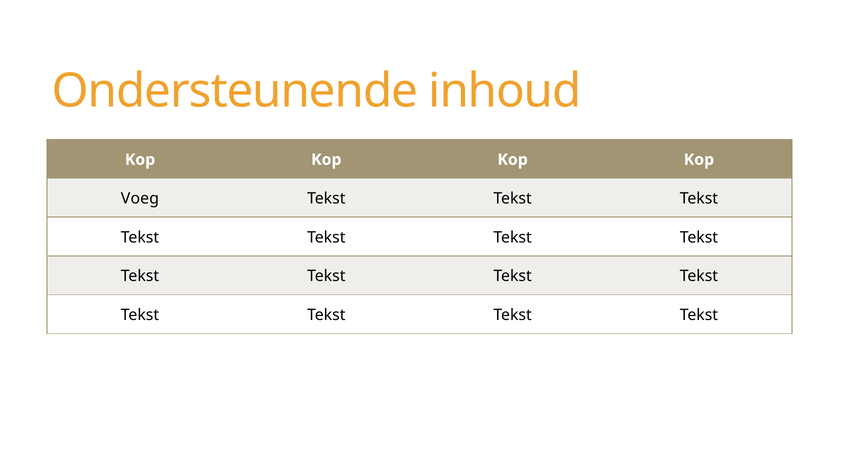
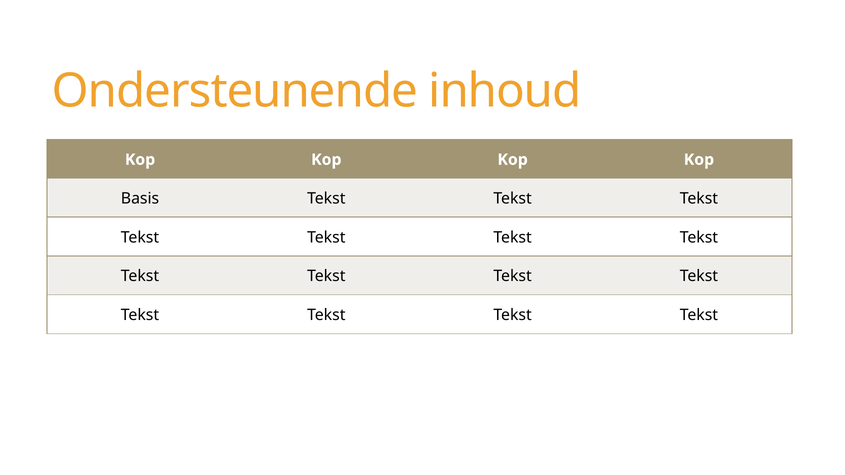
Voeg: Voeg -> Basis (140, 199)
